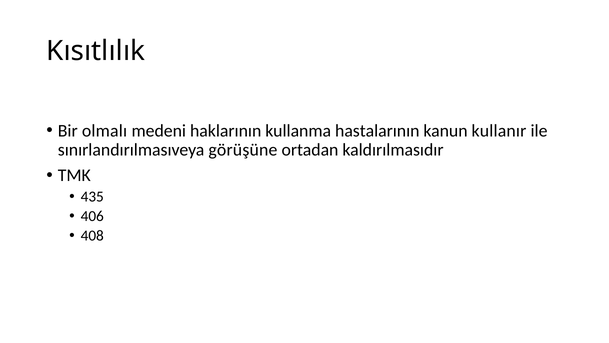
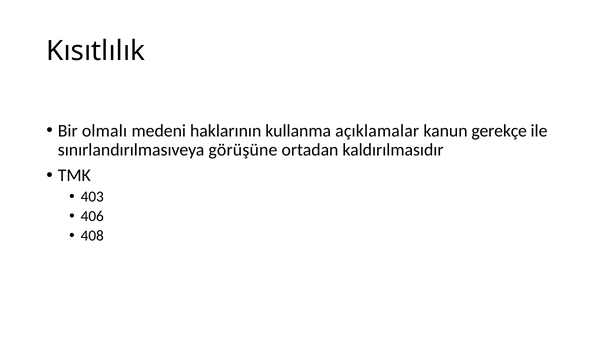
hastalarının: hastalarının -> açıklamalar (377, 131)
kullanır: kullanır -> gerekçe (499, 131)
435: 435 -> 403 (92, 196)
